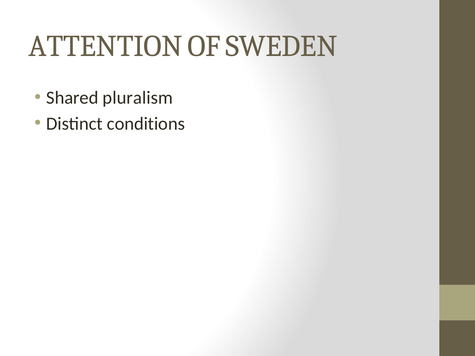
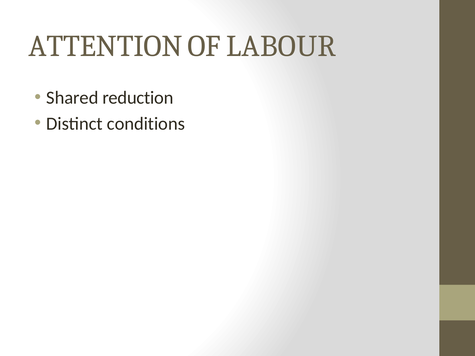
SWEDEN: SWEDEN -> LABOUR (281, 46)
pluralism: pluralism -> reduction (138, 98)
